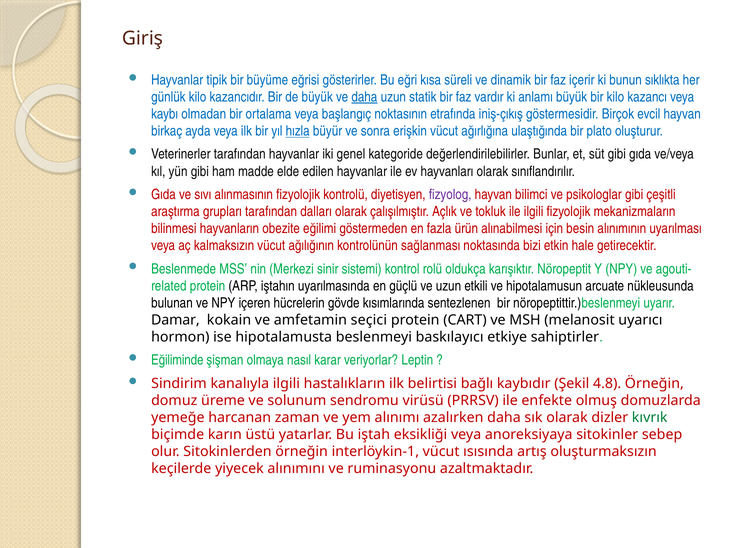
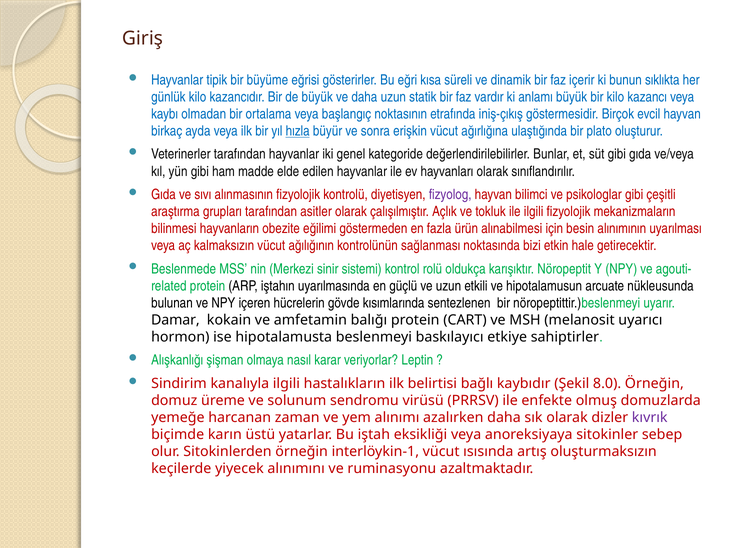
daha underline: present -> none (364, 97)
dalları: dalları -> asitler (316, 212)
seçici: seçici -> balığı (369, 320)
Eğiliminde: Eğiliminde -> Alışkanlığı (177, 360)
4.8: 4.8 -> 8.0 (607, 384)
kıvrık colour: green -> purple (650, 418)
